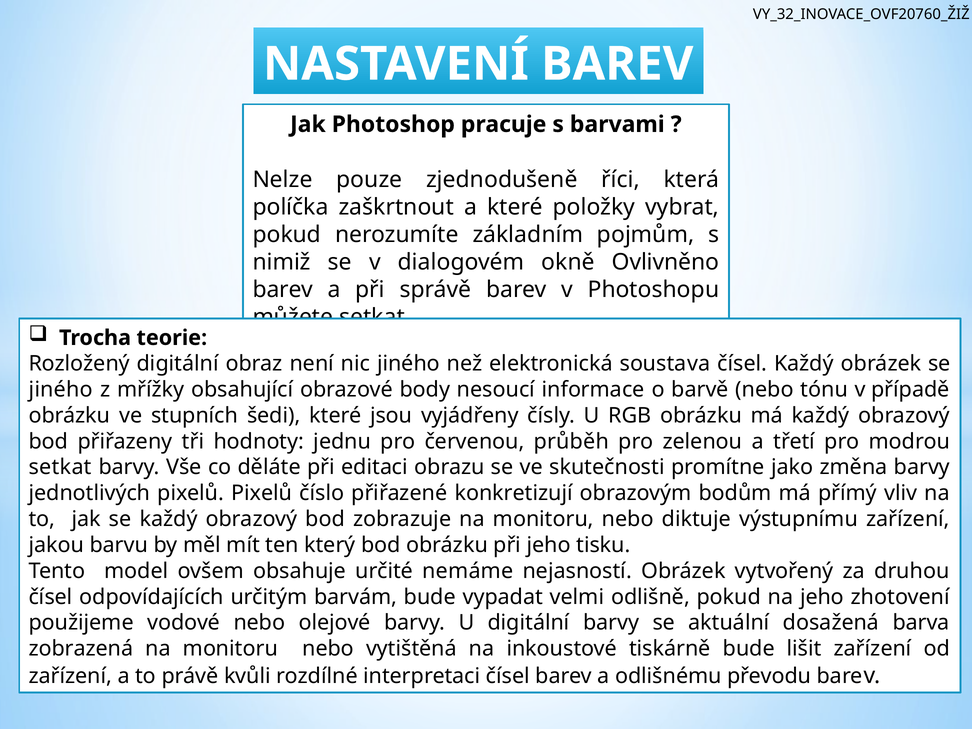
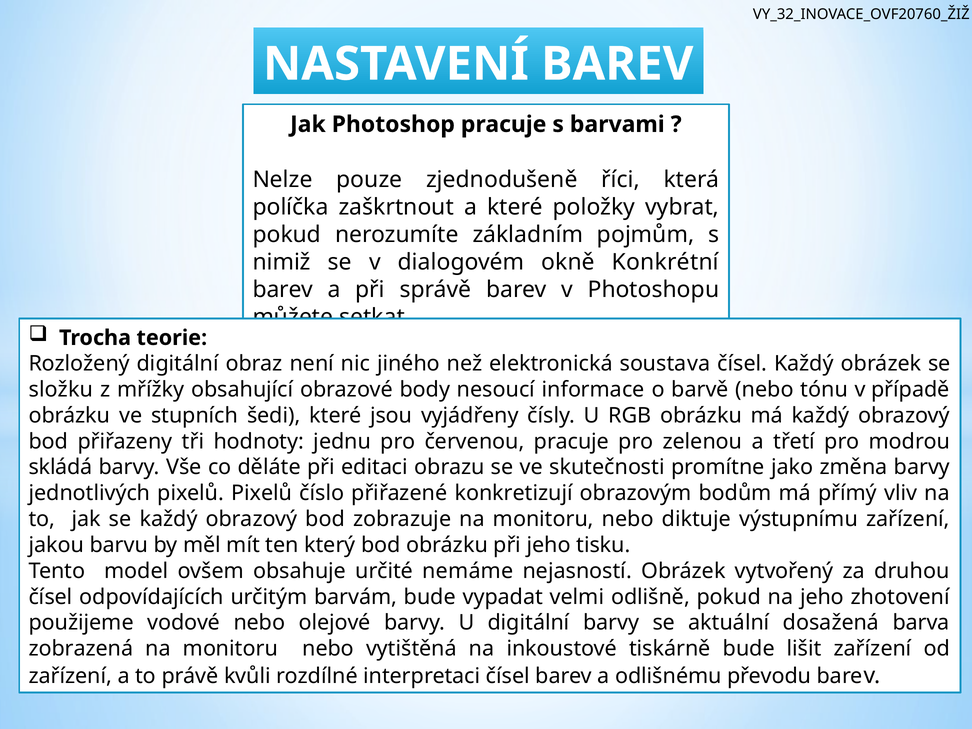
Ovlivněno: Ovlivněno -> Konkrétní (665, 262)
jiného: jiného -> složku (61, 390)
červenou průběh: průběh -> pracuje (572, 441)
setkat: setkat -> skládá (61, 467)
